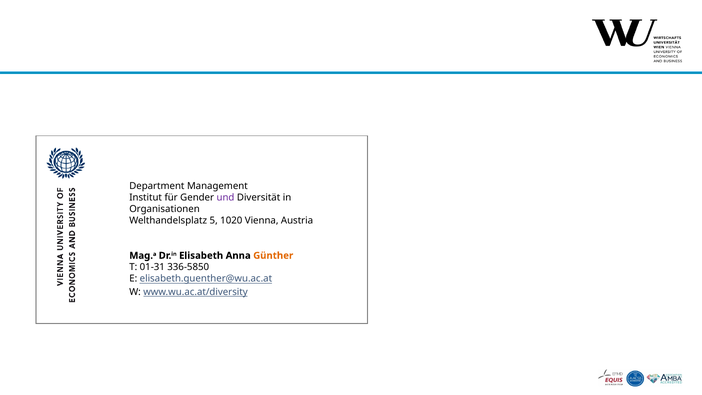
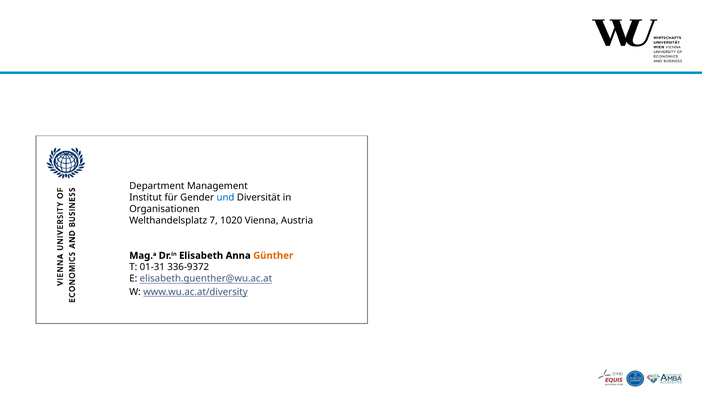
und colour: purple -> blue (225, 198)
5: 5 -> 7 (214, 221)
336-5850: 336-5850 -> 336-9372 (188, 267)
